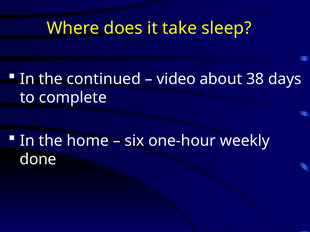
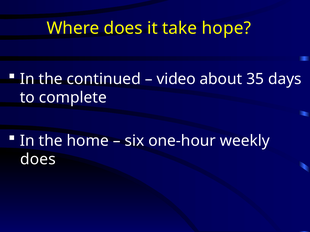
sleep: sleep -> hope (226, 28)
38: 38 -> 35 (255, 79)
done: done -> does (38, 160)
